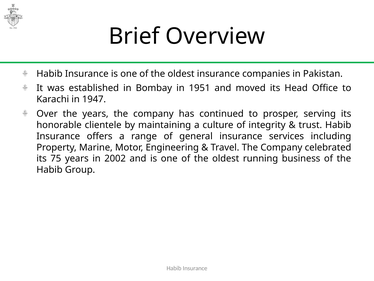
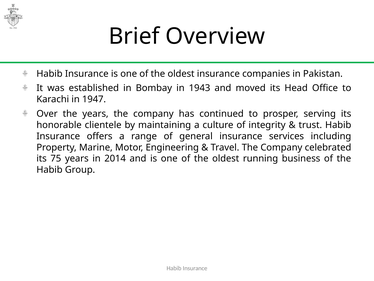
1951: 1951 -> 1943 (200, 88)
2002: 2002 -> 2014 (115, 158)
